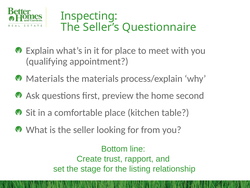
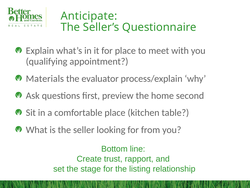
Inspecting: Inspecting -> Anticipate (89, 16)
the materials: materials -> evaluator (100, 78)
